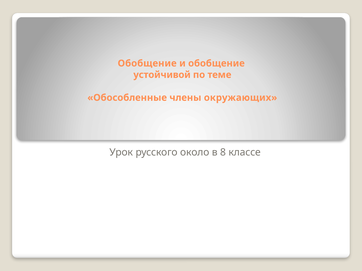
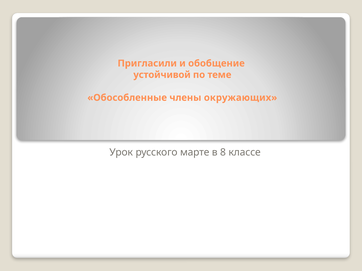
Обобщение: Обобщение -> Пригласили (147, 63)
около: около -> марте (195, 153)
